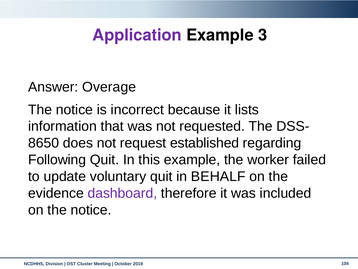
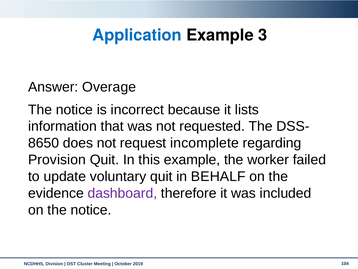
Application colour: purple -> blue (137, 35)
established: established -> incomplete (204, 143)
Following: Following -> Provision (57, 160)
